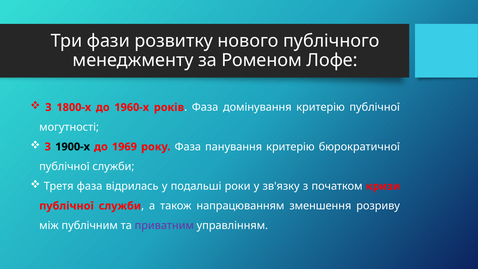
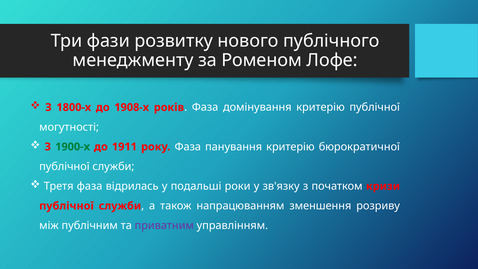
1960-х: 1960-х -> 1908-х (132, 107)
1900-х colour: black -> green (73, 147)
1969: 1969 -> 1911 (124, 147)
